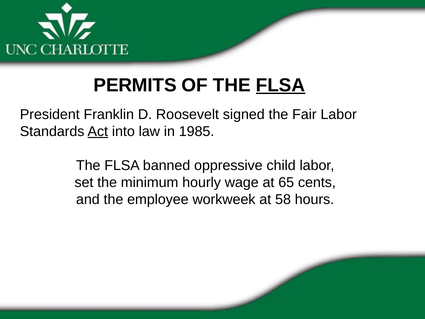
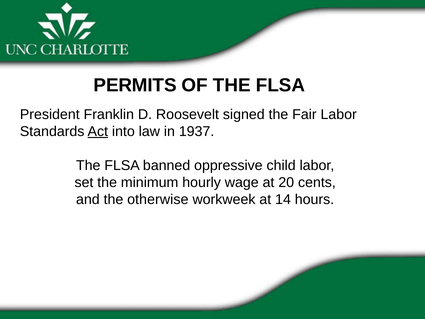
FLSA underline: present -> none (281, 85)
1985: 1985 -> 1937 (197, 131)
65: 65 -> 20 (286, 182)
employee: employee -> otherwise (158, 199)
58: 58 -> 14 (283, 199)
